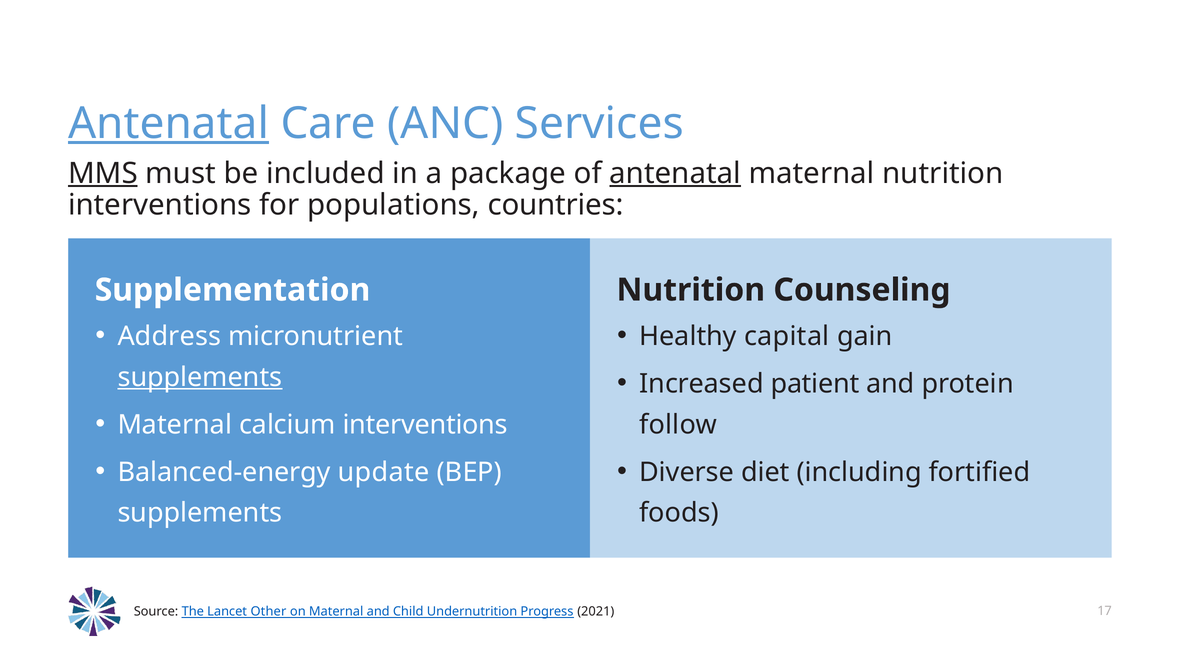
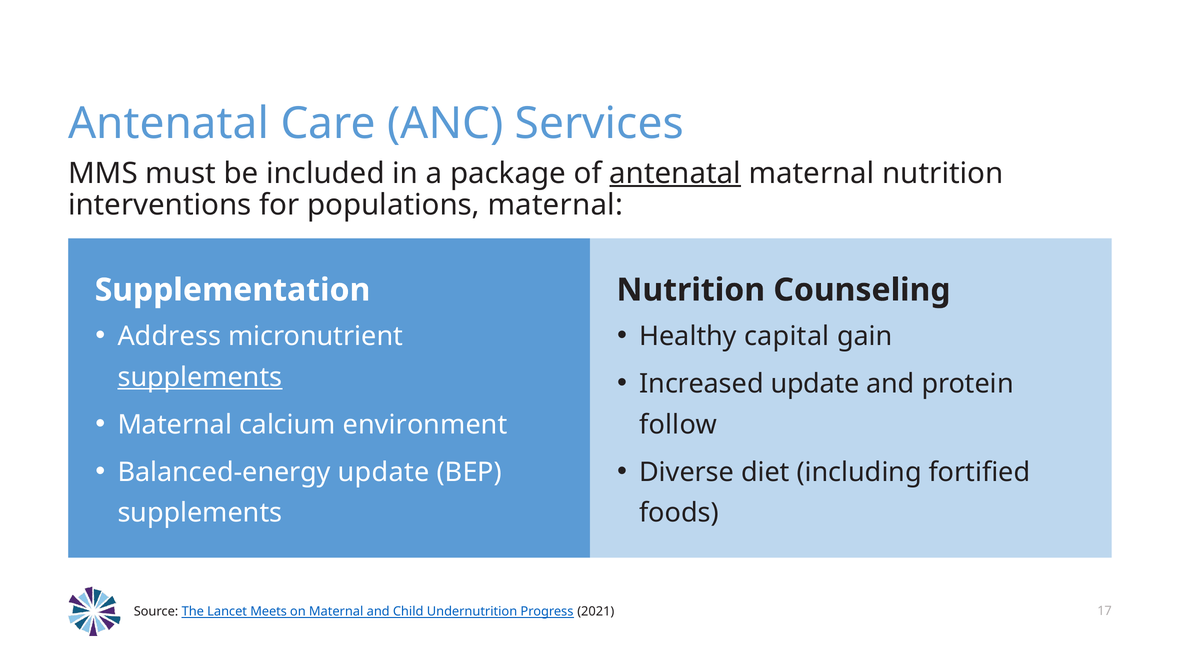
Antenatal underline: present -> none (169, 123)
MMS underline: present -> none (103, 173)
populations countries: countries -> maternal (555, 205)
Increased patient: patient -> update (815, 384)
calcium interventions: interventions -> environment (425, 425)
Other: Other -> Meets (269, 611)
